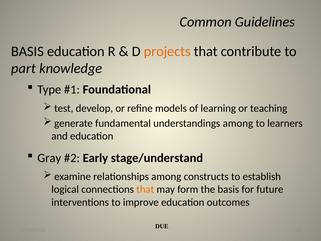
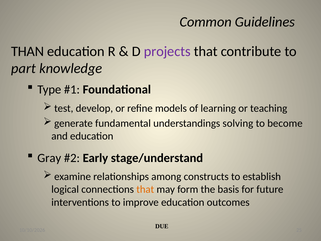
BASIS: BASIS -> THAN (28, 51)
projects colour: orange -> purple (167, 51)
understandings among: among -> solving (238, 123)
learners: learners -> become (285, 123)
